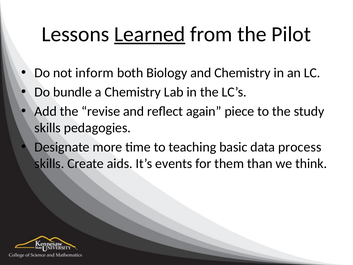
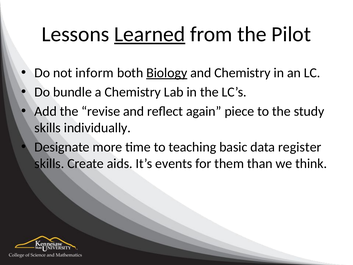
Biology underline: none -> present (167, 73)
pedagogies: pedagogies -> individually (97, 128)
process: process -> register (300, 147)
